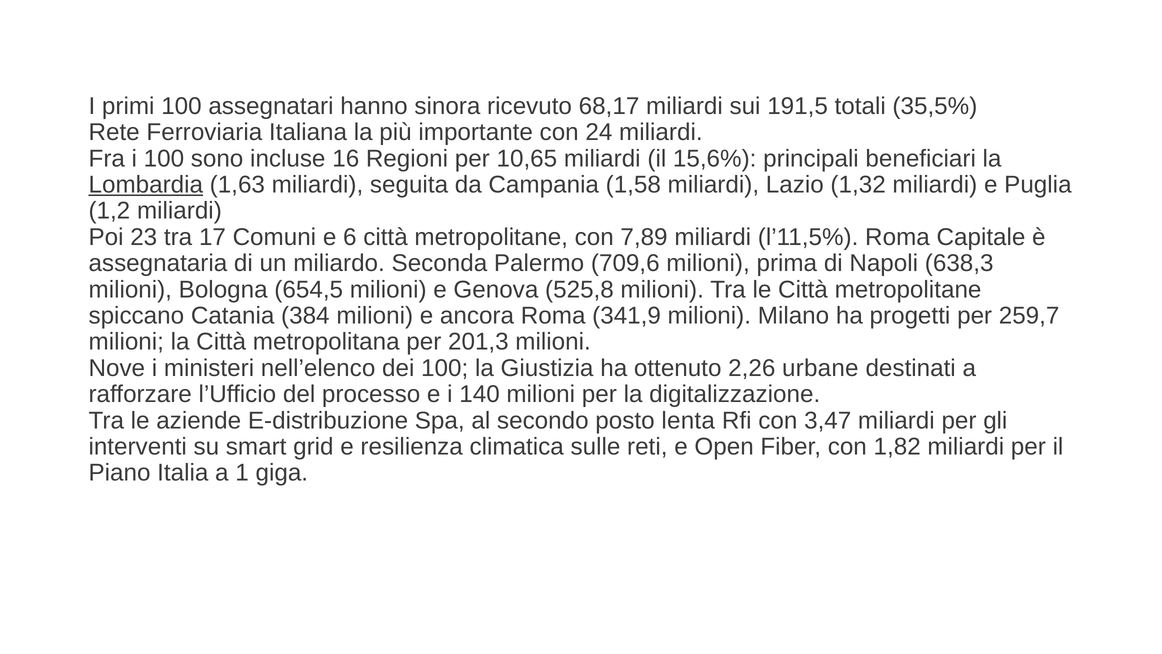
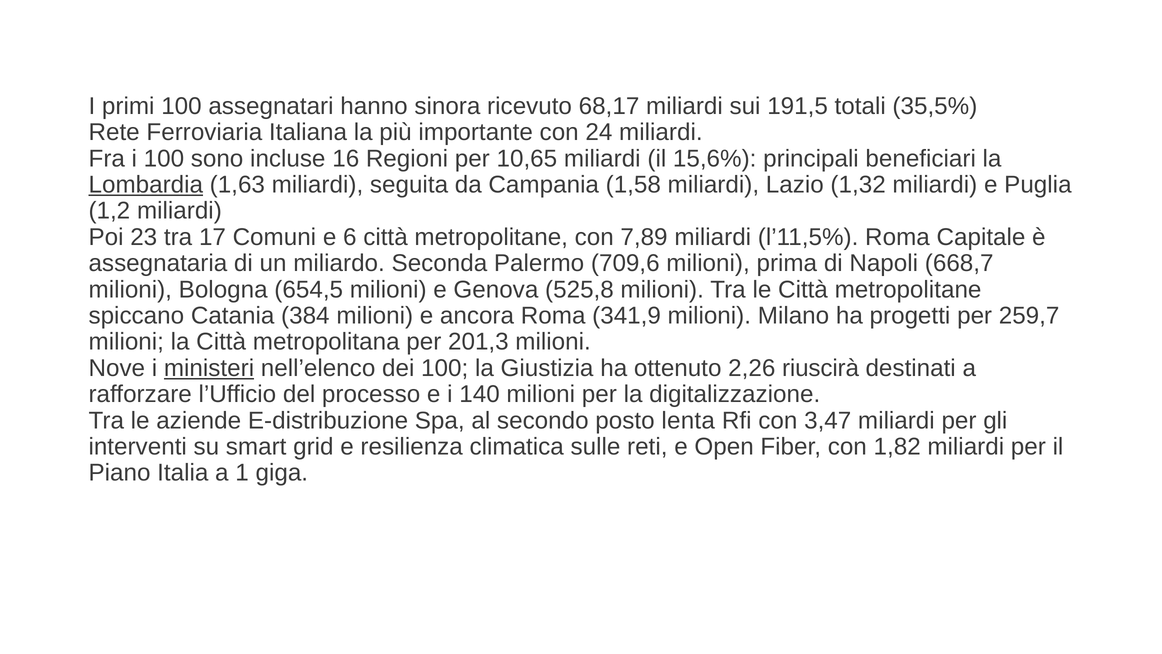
638,3: 638,3 -> 668,7 (959, 263)
ministeri underline: none -> present (209, 368)
urbane: urbane -> riuscirà (821, 368)
